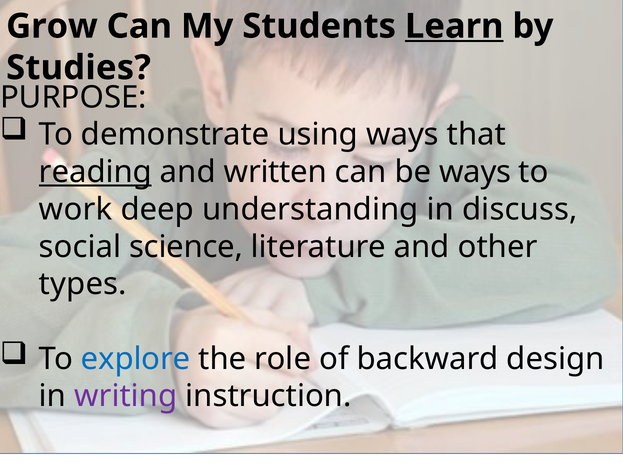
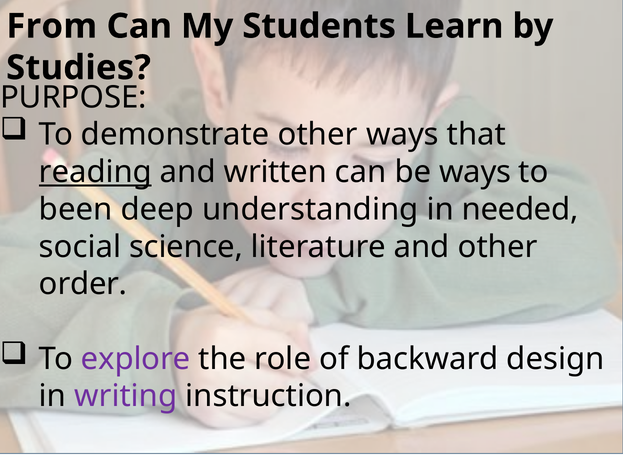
Grow: Grow -> From (52, 26)
Learn underline: present -> none (454, 26)
demonstrate using: using -> other (318, 135)
work: work -> been (76, 209)
discuss: discuss -> needed (520, 209)
types: types -> order (83, 284)
explore colour: blue -> purple (136, 359)
